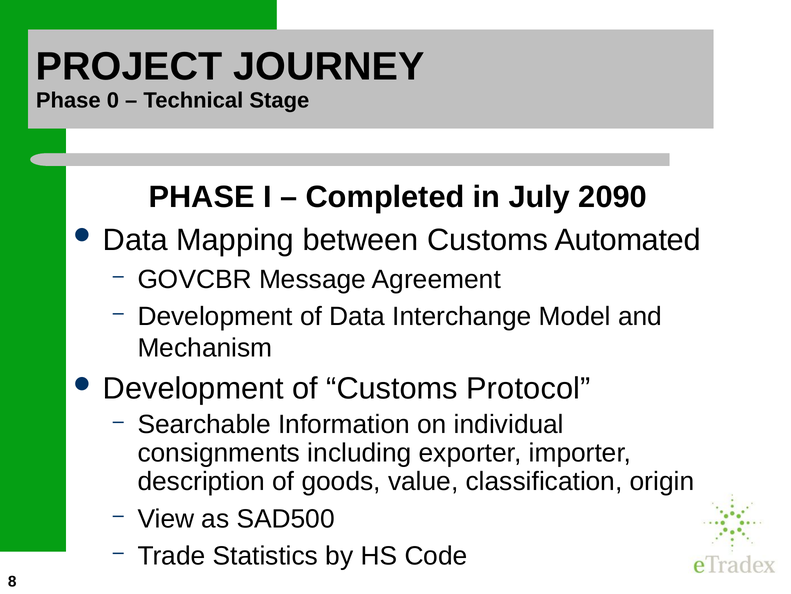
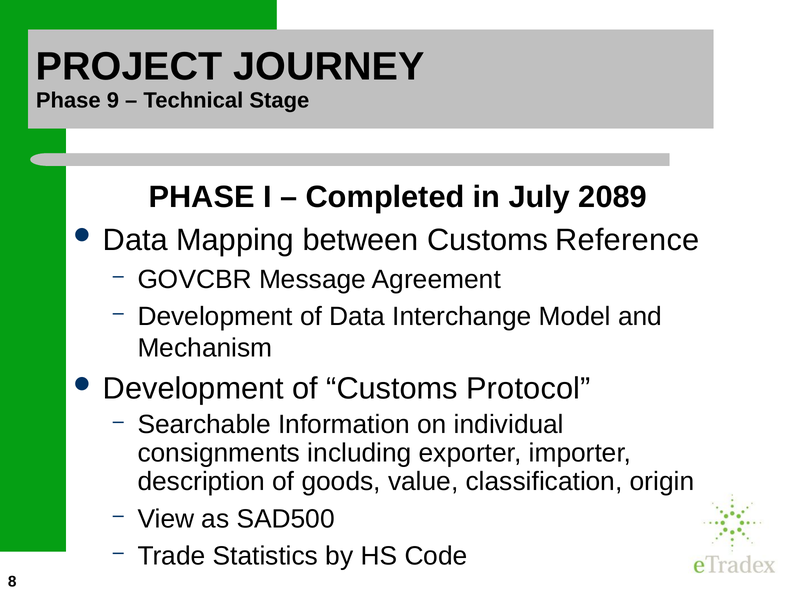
0: 0 -> 9 (113, 100)
2090: 2090 -> 2089 (613, 197)
Automated: Automated -> Reference (627, 240)
